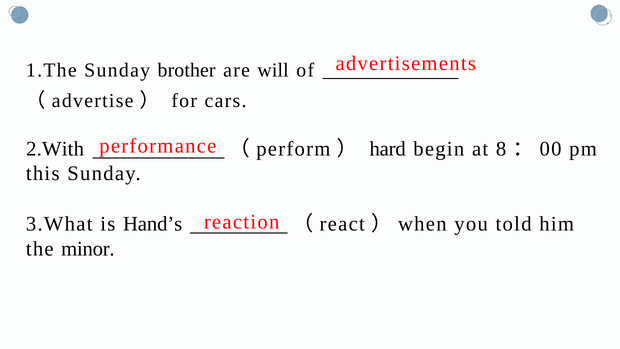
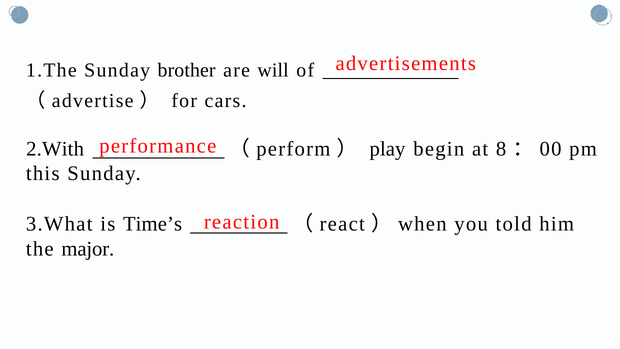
hard: hard -> play (388, 149)
Hand’s: Hand’s -> Time’s (153, 224)
minor: minor -> major (88, 249)
